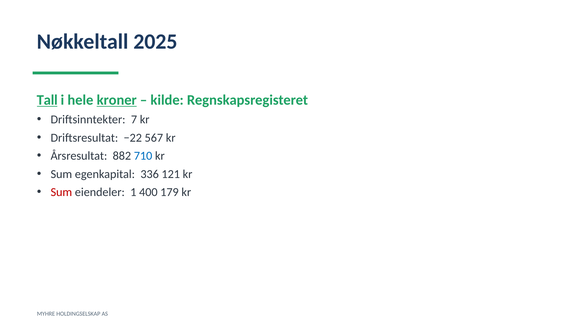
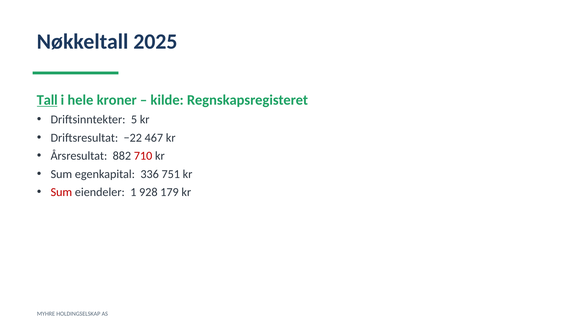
kroner underline: present -> none (117, 100)
7: 7 -> 5 (134, 119)
567: 567 -> 467 (154, 138)
710 colour: blue -> red (143, 156)
121: 121 -> 751 (171, 174)
400: 400 -> 928 (148, 192)
